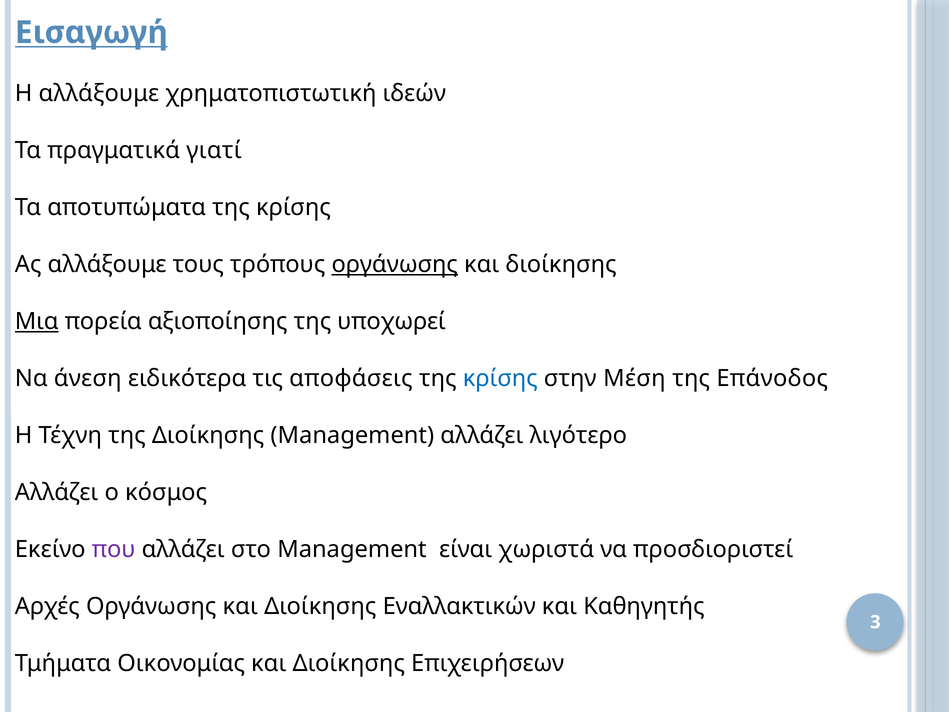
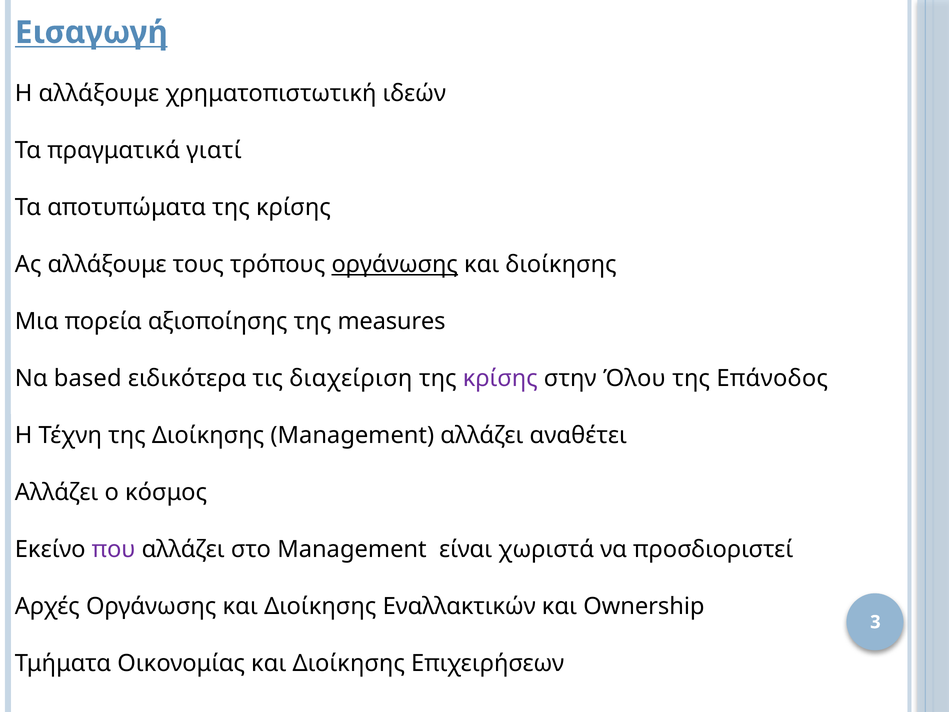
Μια underline: present -> none (37, 321)
υποχωρεί: υποχωρεί -> measures (392, 321)
άνεση: άνεση -> based (88, 378)
αποφάσεις: αποφάσεις -> διαχείριση (351, 378)
κρίσης colour: blue -> purple (500, 378)
Μέση: Μέση -> Όλου (634, 378)
λιγότερο: λιγότερο -> αναθέτει (578, 435)
Καθηγητής: Καθηγητής -> Ownership (644, 606)
